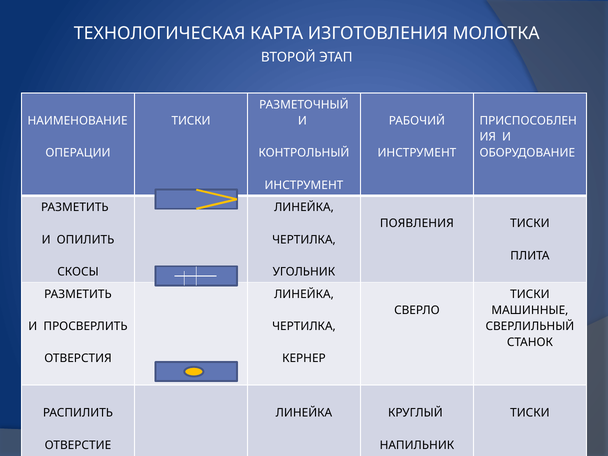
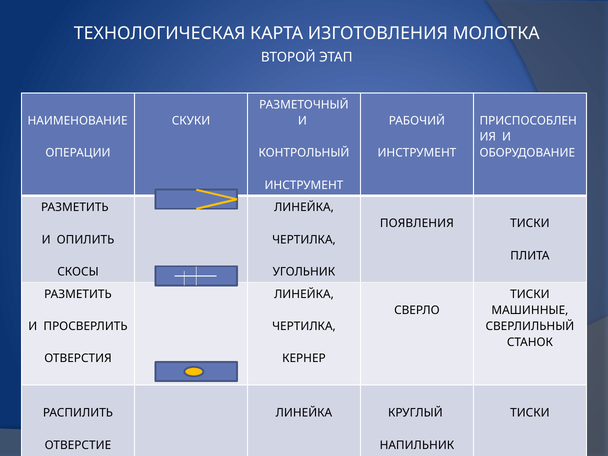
ТИСКИ: ТИСКИ -> СКУКИ (191, 121)
